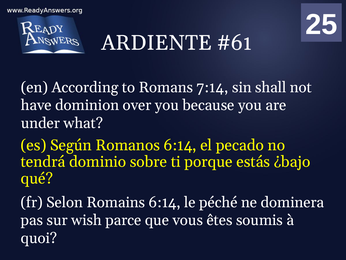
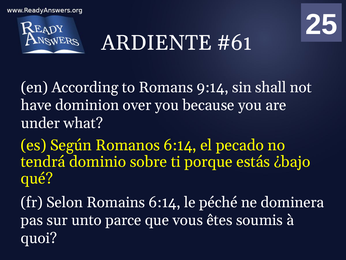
7:14: 7:14 -> 9:14 (213, 87)
wish: wish -> unto (87, 220)
